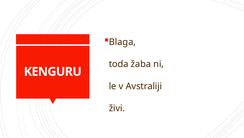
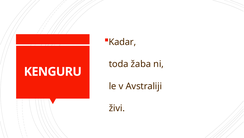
Blaga: Blaga -> Kadar (122, 42)
